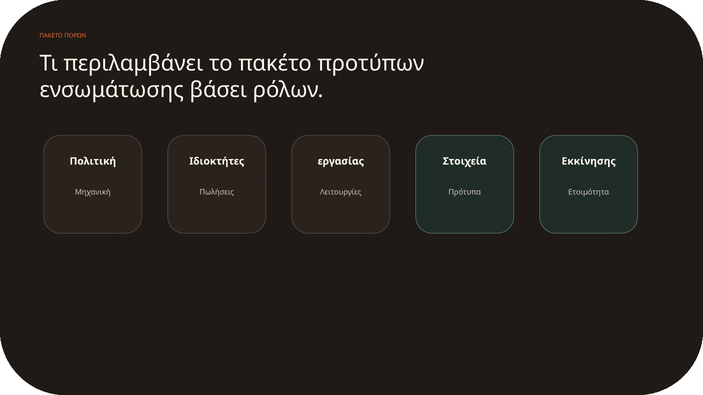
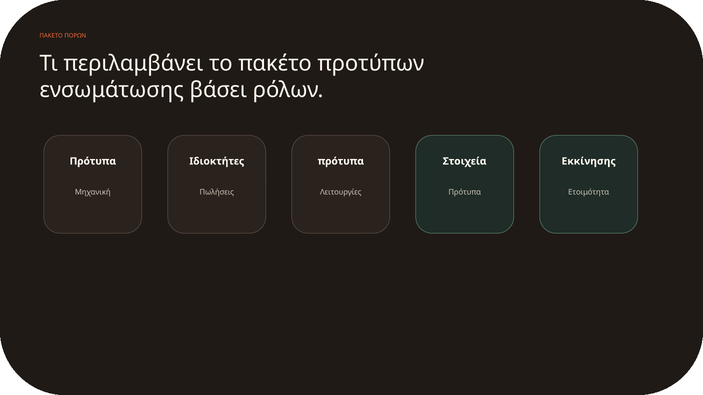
Πολιτική: Πολιτική -> Πρότυπα (93, 161)
εργασίας: εργασίας -> πρότυπα (341, 161)
